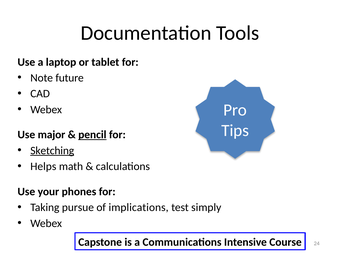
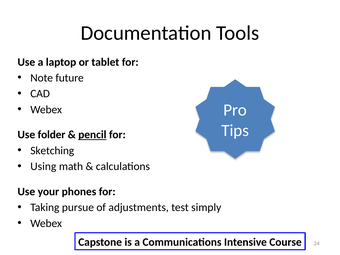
major: major -> folder (52, 135)
Sketching underline: present -> none (52, 151)
Helps: Helps -> Using (43, 166)
implications: implications -> adjustments (139, 207)
